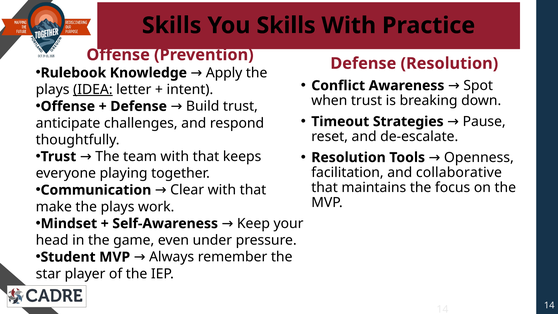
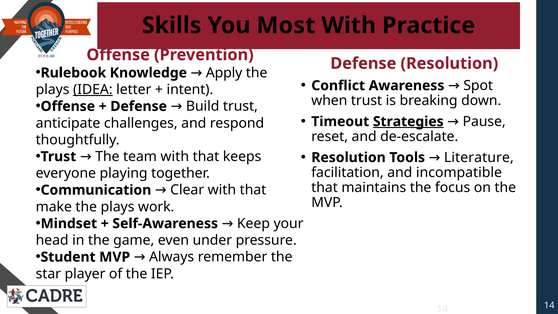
You Skills: Skills -> Most (286, 25)
Strategies underline: none -> present (408, 122)
Openness: Openness -> Literature (479, 157)
collaborative: collaborative -> incompatible (459, 172)
